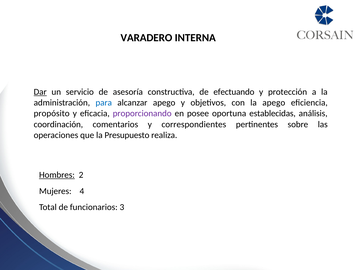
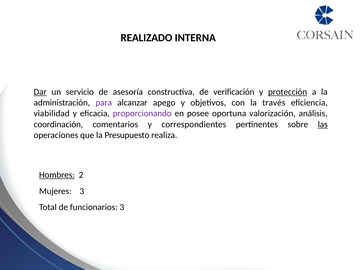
VARADERO: VARADERO -> REALIZADO (146, 38)
efectuando: efectuando -> verificación (234, 92)
protección underline: none -> present (288, 92)
para colour: blue -> purple (104, 103)
la apego: apego -> través (274, 103)
propósito: propósito -> viabilidad (52, 113)
establecidas: establecidas -> valorización (272, 113)
las underline: none -> present (323, 124)
Mujeres 4: 4 -> 3 (82, 191)
